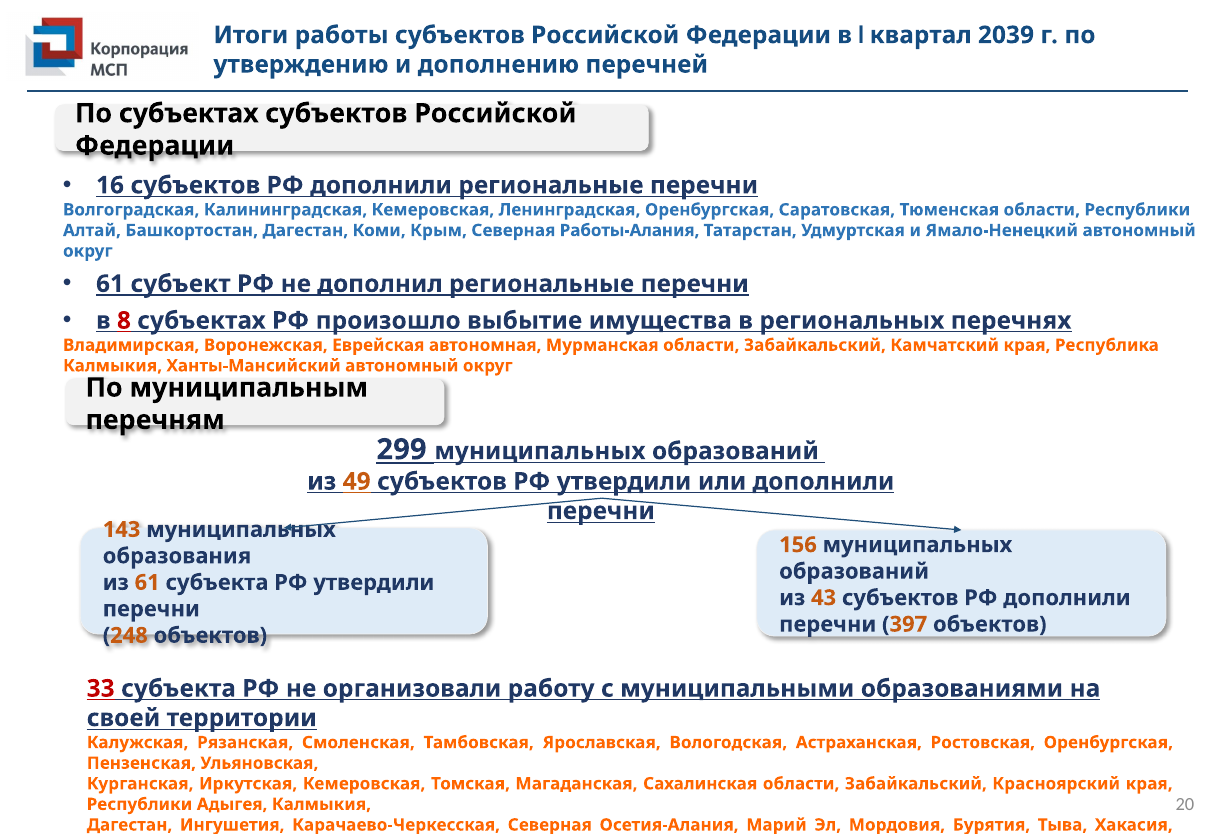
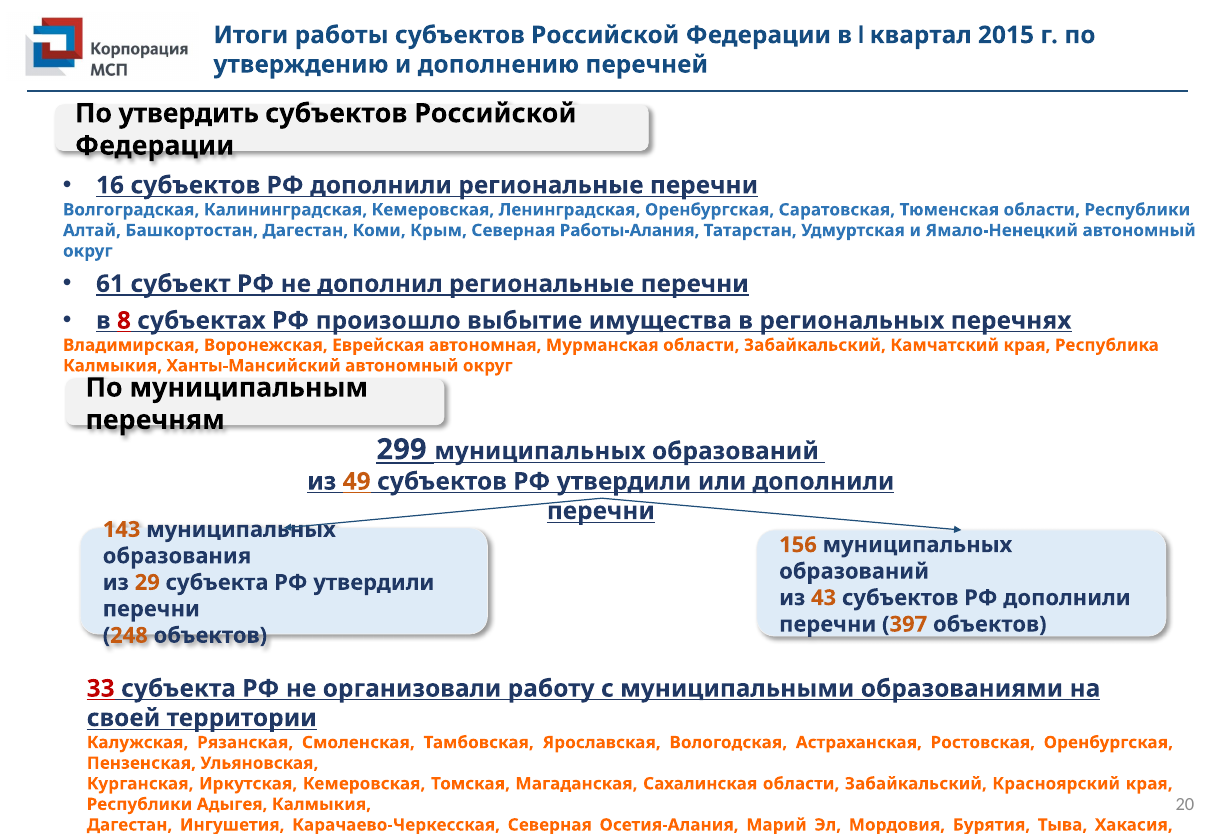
2039: 2039 -> 2015 (1006, 35)
По субъектах: субъектах -> утвердить (189, 113)
из 61: 61 -> 29 (147, 582)
